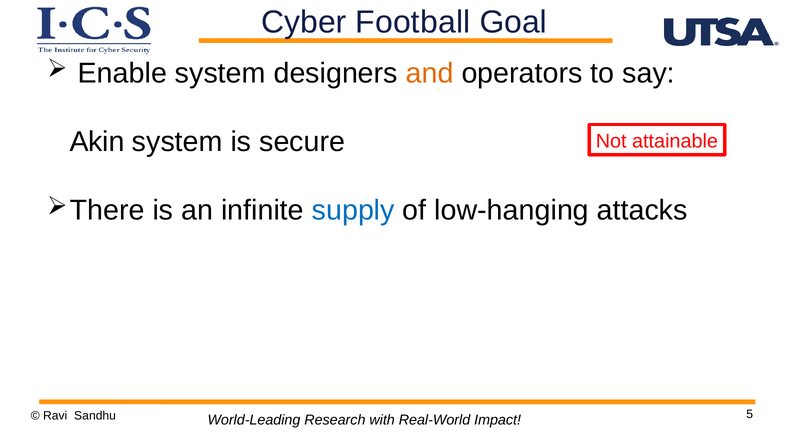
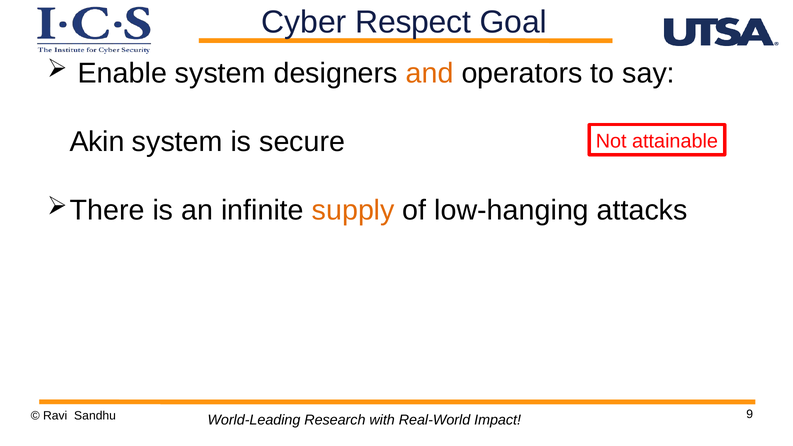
Football: Football -> Respect (413, 22)
supply colour: blue -> orange (353, 211)
5: 5 -> 9 (750, 415)
